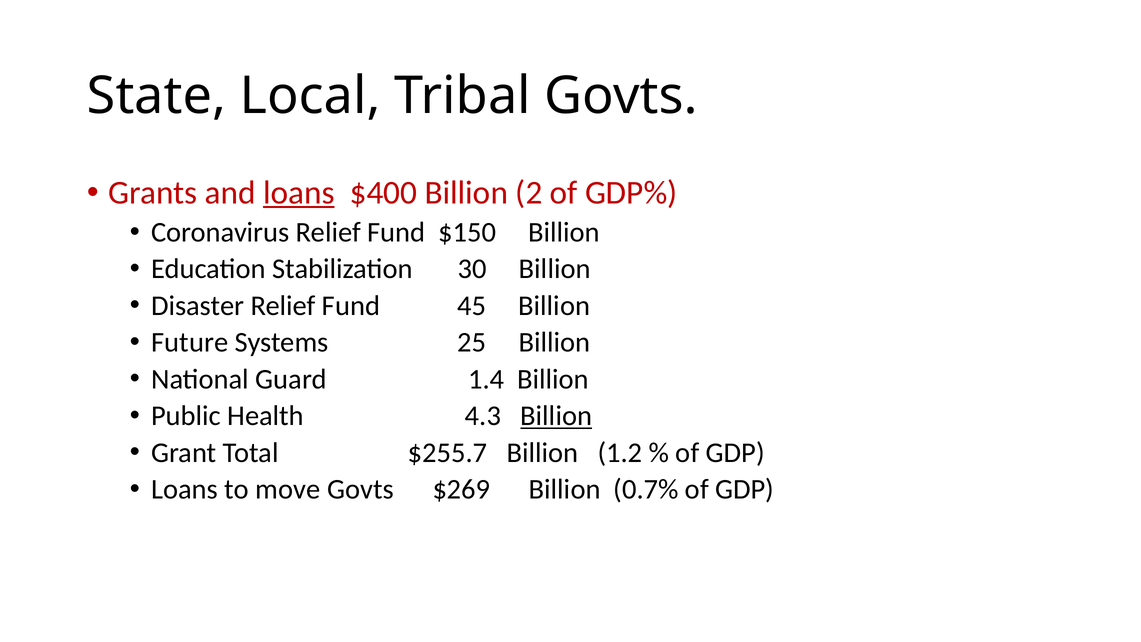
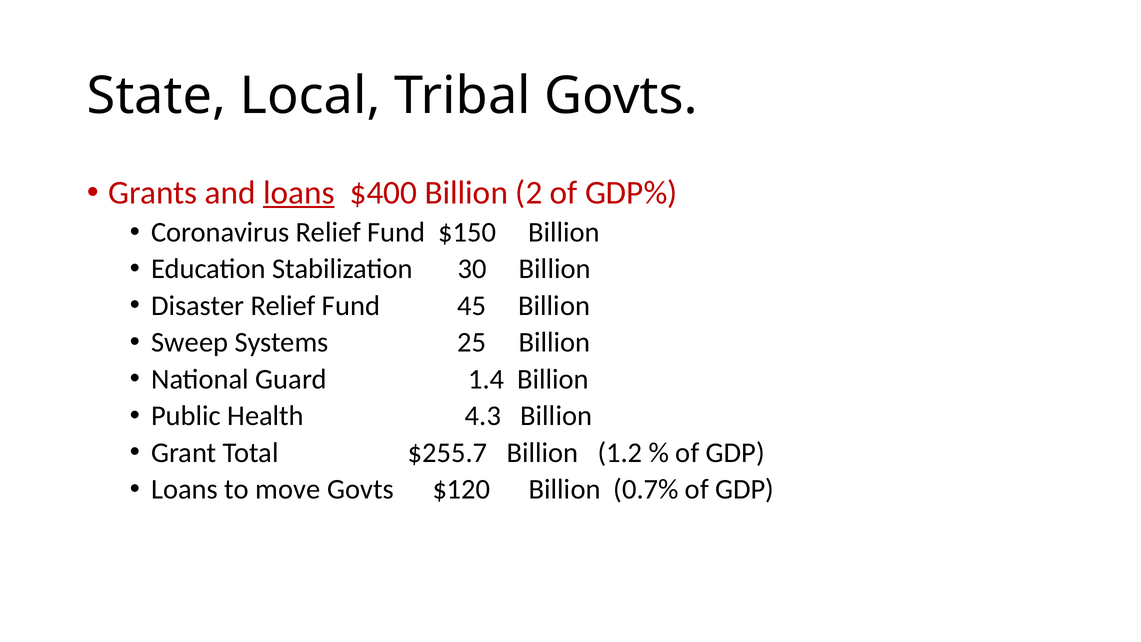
Future: Future -> Sweep (190, 342)
Billion underline: present -> none (556, 416)
$269: $269 -> $120 (461, 489)
